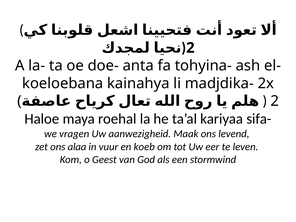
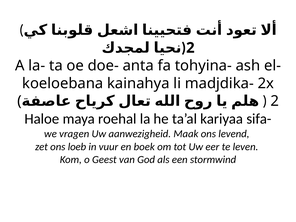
alaa: alaa -> loeb (77, 147)
koeb: koeb -> boek (144, 147)
